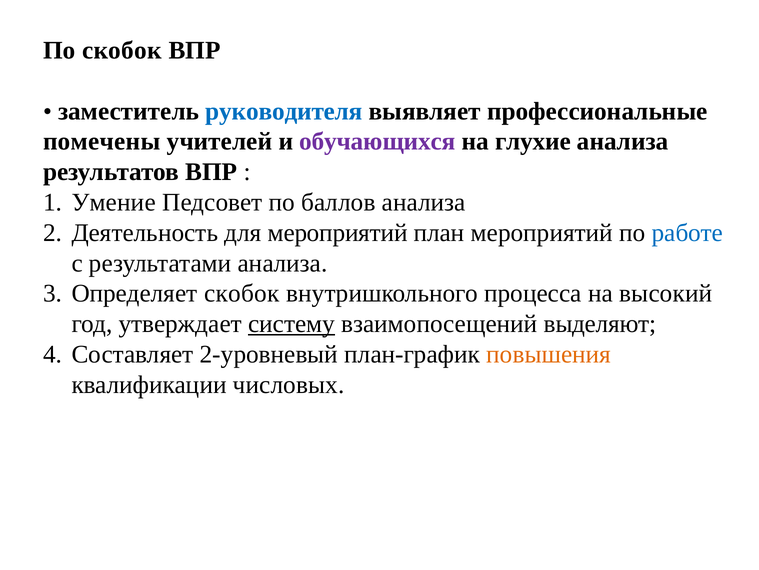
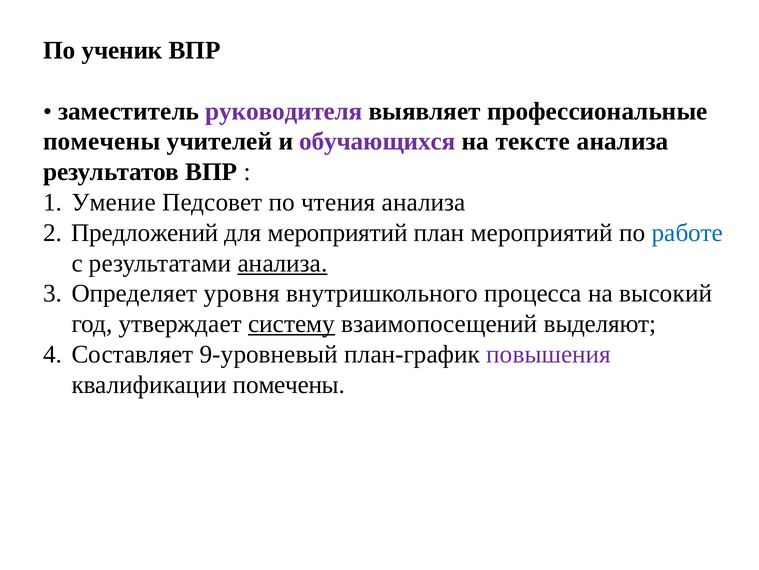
По скобок: скобок -> ученик (122, 50)
руководителя colour: blue -> purple (284, 111)
глухие: глухие -> тексте (533, 141)
баллов: баллов -> чтения (338, 202)
Деятельность: Деятельность -> Предложений (145, 232)
анализа underline: none -> present (283, 263)
Определяет скобок: скобок -> уровня (242, 293)
2-уровневый: 2-уровневый -> 9-уровневый (269, 354)
повышения colour: orange -> purple (549, 354)
квалификации числовых: числовых -> помечены (289, 384)
